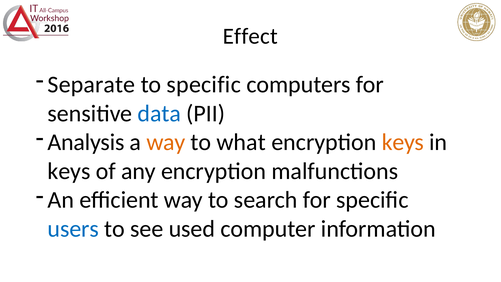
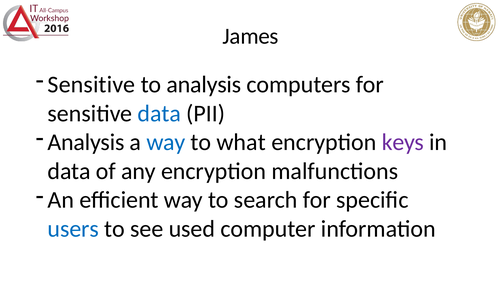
Effect: Effect -> James (251, 36)
Separate: Separate -> Sensitive (91, 85)
to specific: specific -> analysis (204, 85)
way colour: orange -> blue (166, 142)
keys colour: orange -> purple (403, 142)
keys: keys -> data (69, 171)
